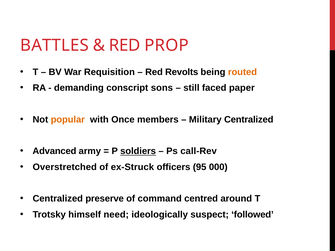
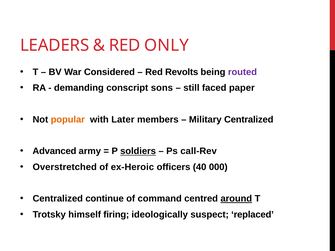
BATTLES: BATTLES -> LEADERS (55, 45)
PROP: PROP -> ONLY (167, 45)
Requisition: Requisition -> Considered (109, 72)
routed colour: orange -> purple (242, 72)
Once: Once -> Later (123, 120)
ex-Struck: ex-Struck -> ex-Heroic (132, 167)
95: 95 -> 40 (200, 167)
preserve: preserve -> continue (105, 199)
around underline: none -> present (236, 199)
need: need -> firing (116, 215)
followed: followed -> replaced (252, 215)
